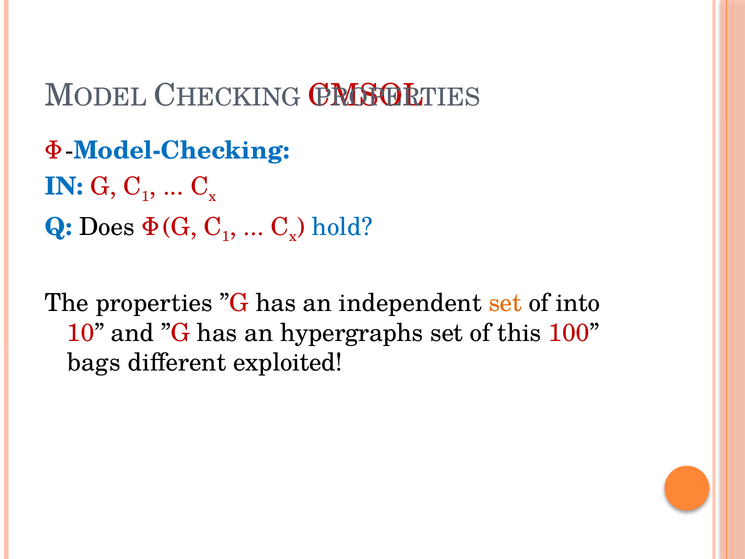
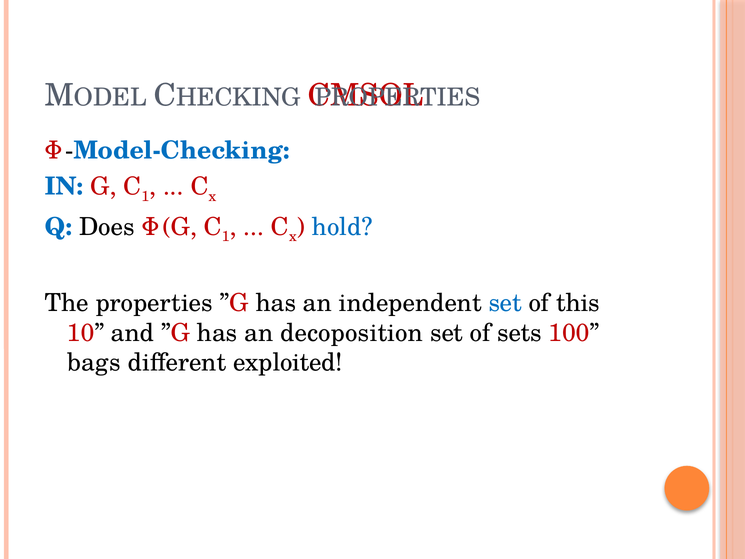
set colour: orange -> blue (505, 303)
into: into -> this (578, 303)
hypergraphs: hypergraphs -> decoposition (352, 333)
this: this -> sets (519, 333)
